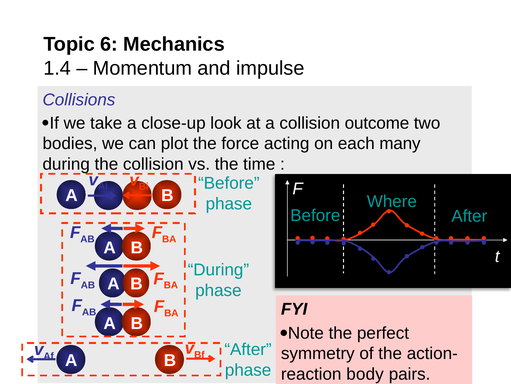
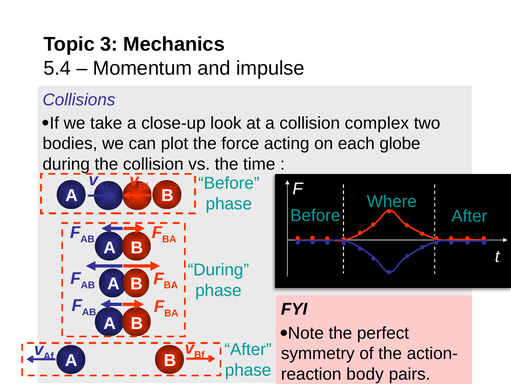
6: 6 -> 3 (109, 44)
1.4: 1.4 -> 5.4 (57, 68)
outcome: outcome -> complex (377, 123)
many: many -> globe (400, 143)
